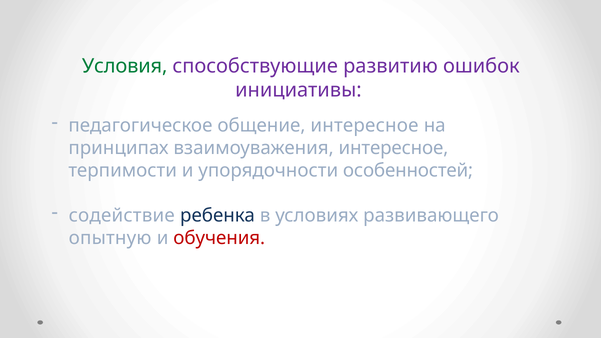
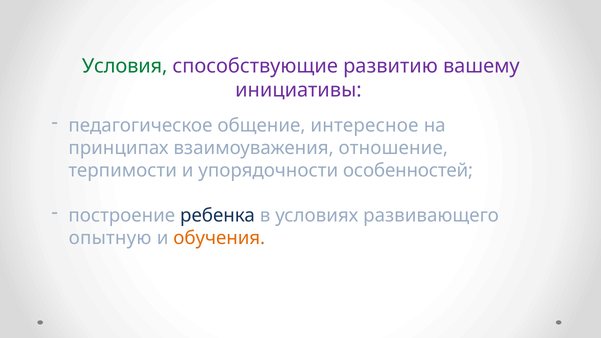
ошибок: ошибок -> вашему (481, 66)
взаимоуважения интересное: интересное -> отношение (393, 148)
содействие: содействие -> построение (122, 216)
обучения colour: red -> orange (219, 238)
